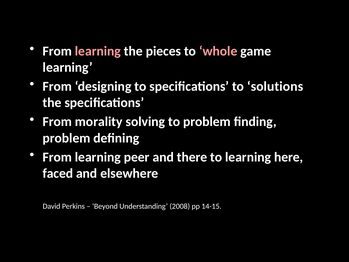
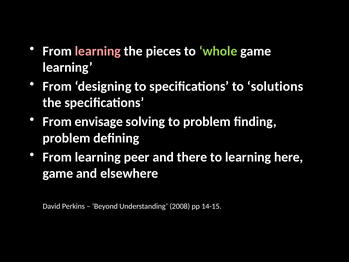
whole colour: pink -> light green (218, 51)
morality: morality -> envisage (99, 122)
faced: faced -> game (58, 173)
